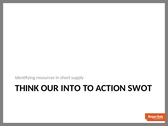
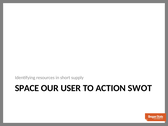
THINK: THINK -> SPACE (27, 88)
INTO: INTO -> USER (71, 88)
